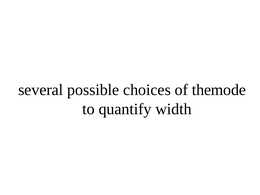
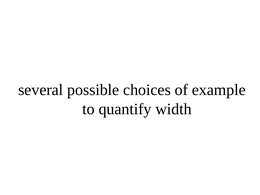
themode: themode -> example (219, 90)
